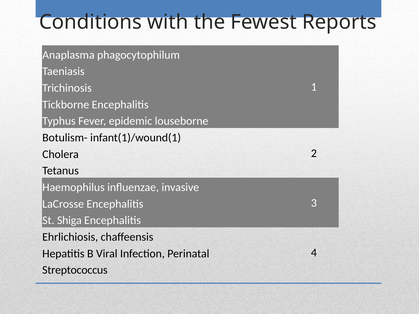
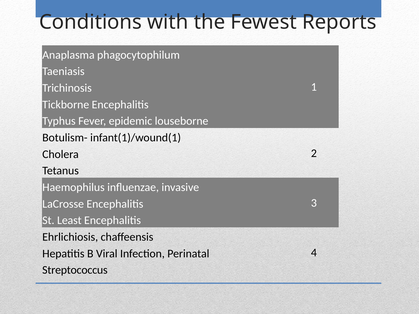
Shiga: Shiga -> Least (69, 221)
